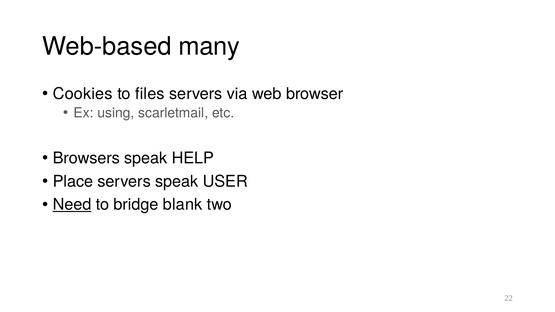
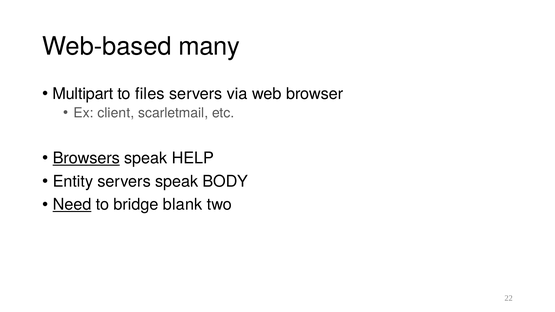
Cookies: Cookies -> Multipart (83, 94)
using: using -> client (116, 113)
Browsers underline: none -> present (86, 158)
Place: Place -> Entity (73, 182)
USER: USER -> BODY (225, 182)
